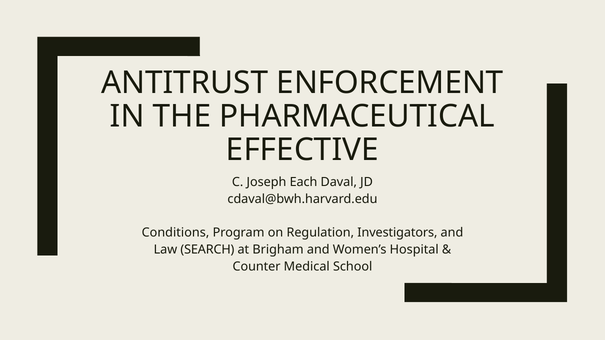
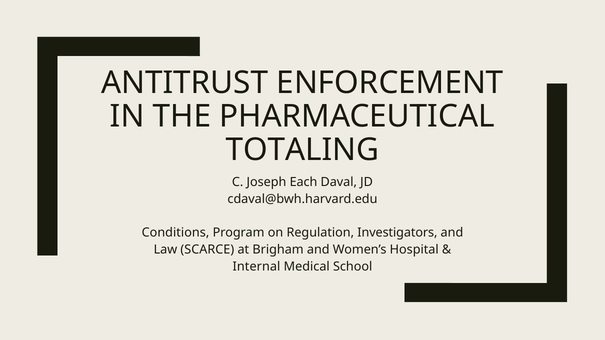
EFFECTIVE: EFFECTIVE -> TOTALING (302, 150)
SEARCH: SEARCH -> SCARCE (207, 250)
Counter: Counter -> Internal (256, 267)
